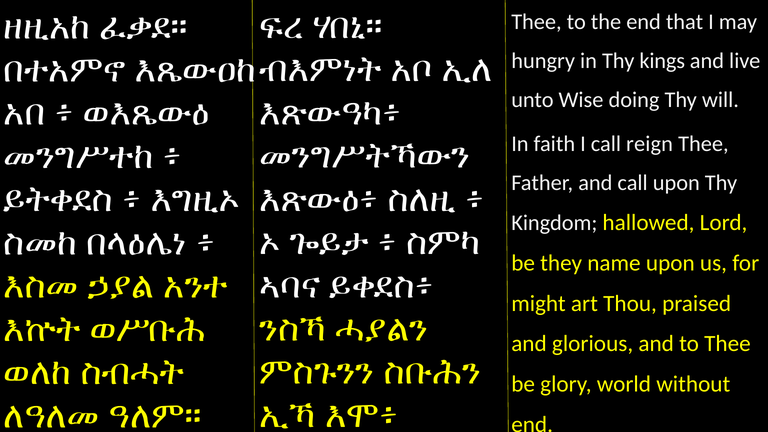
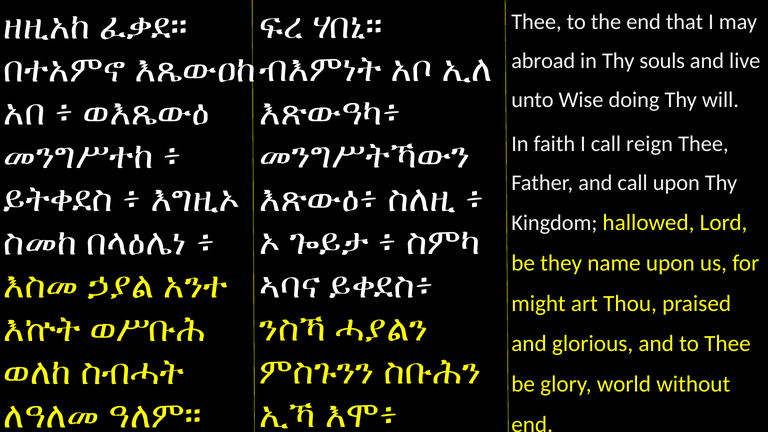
hungry: hungry -> abroad (543, 61)
kings: kings -> souls (662, 61)
